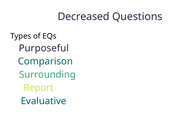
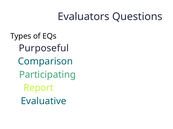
Decreased: Decreased -> Evaluators (83, 17)
Surrounding: Surrounding -> Participating (47, 75)
